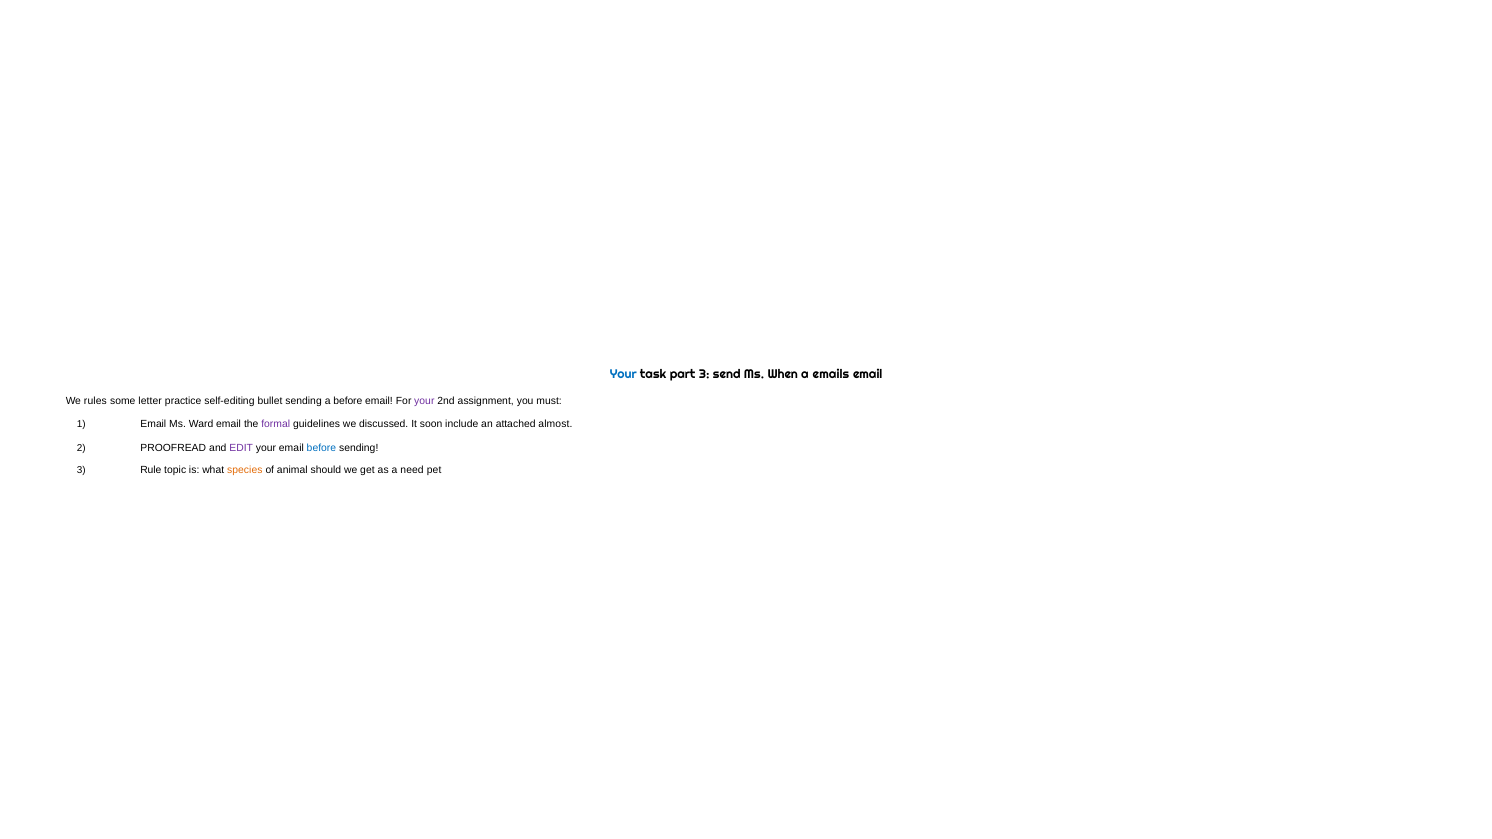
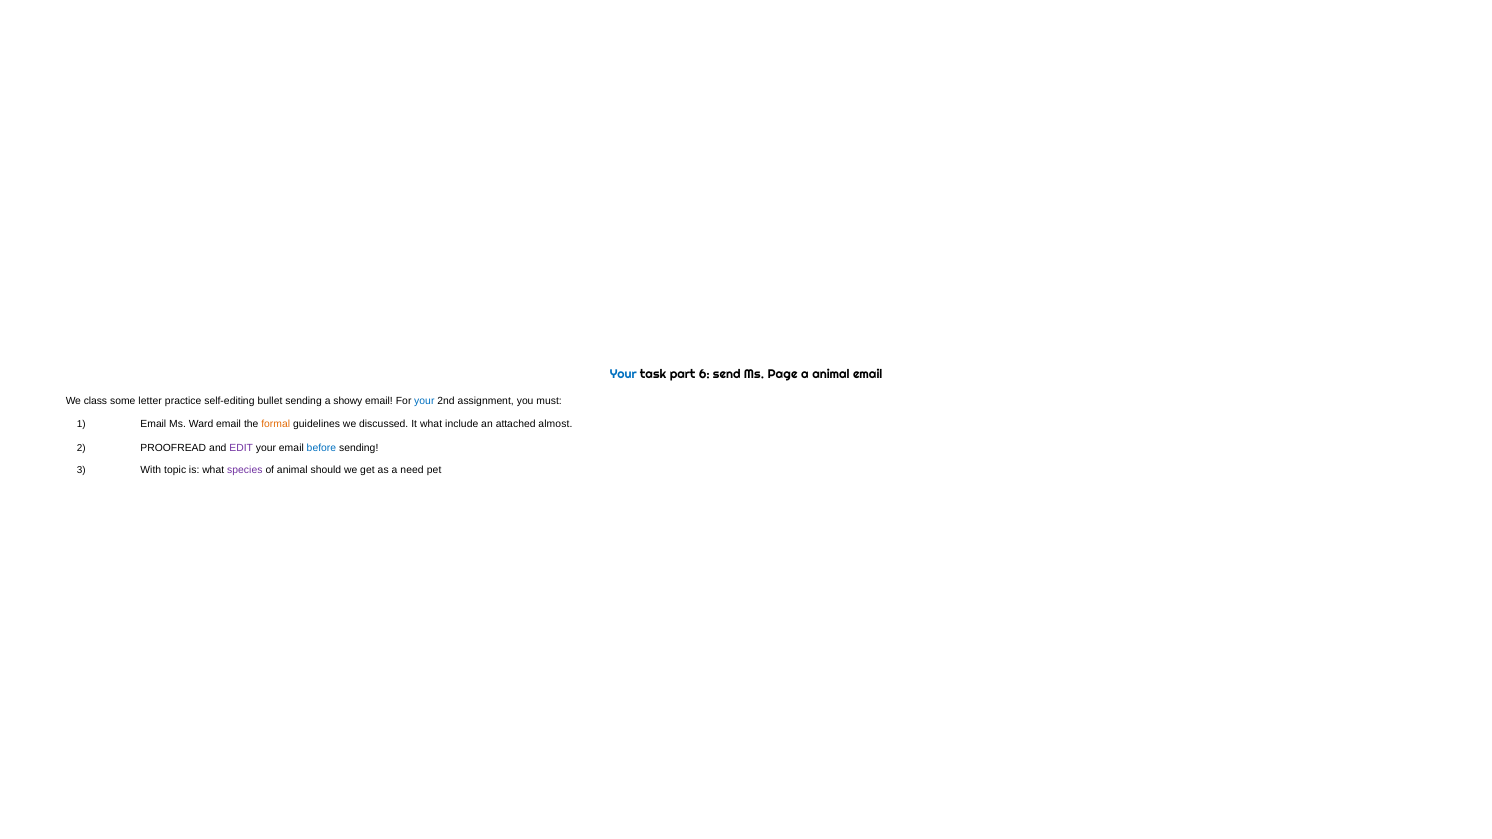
part 3: 3 -> 6 (704, 374)
When: When -> Page (783, 374)
a emails: emails -> animal (831, 374)
rules: rules -> class (95, 401)
a before: before -> showy (348, 401)
your colour: purple -> blue (424, 401)
formal colour: purple -> orange (276, 425)
It soon: soon -> what (431, 425)
Rule: Rule -> With (151, 471)
species colour: orange -> purple (245, 471)
